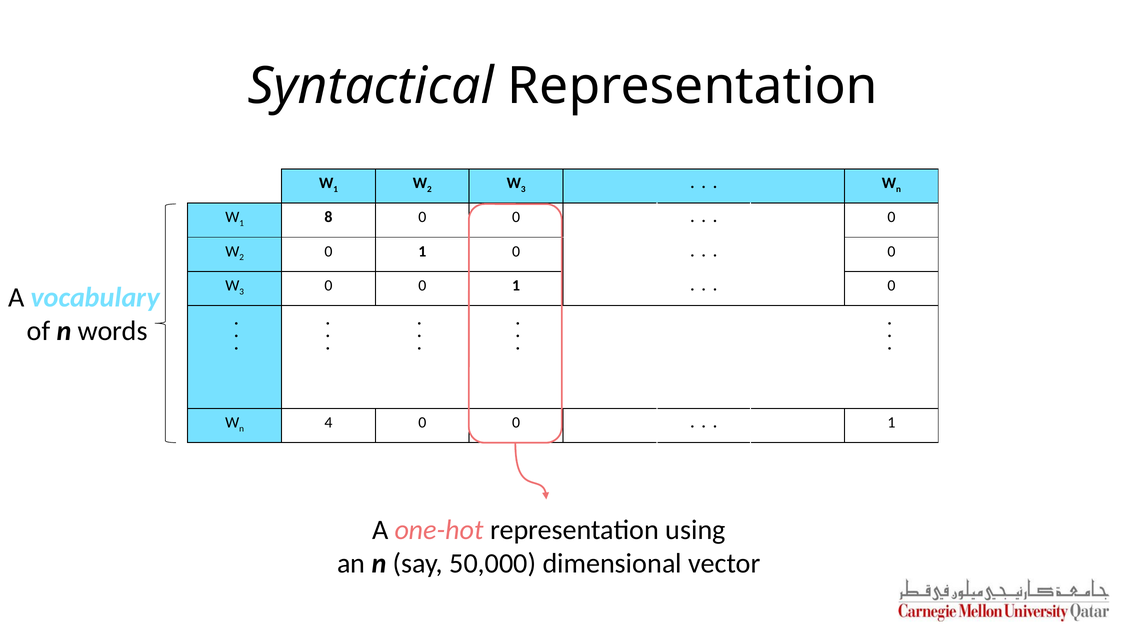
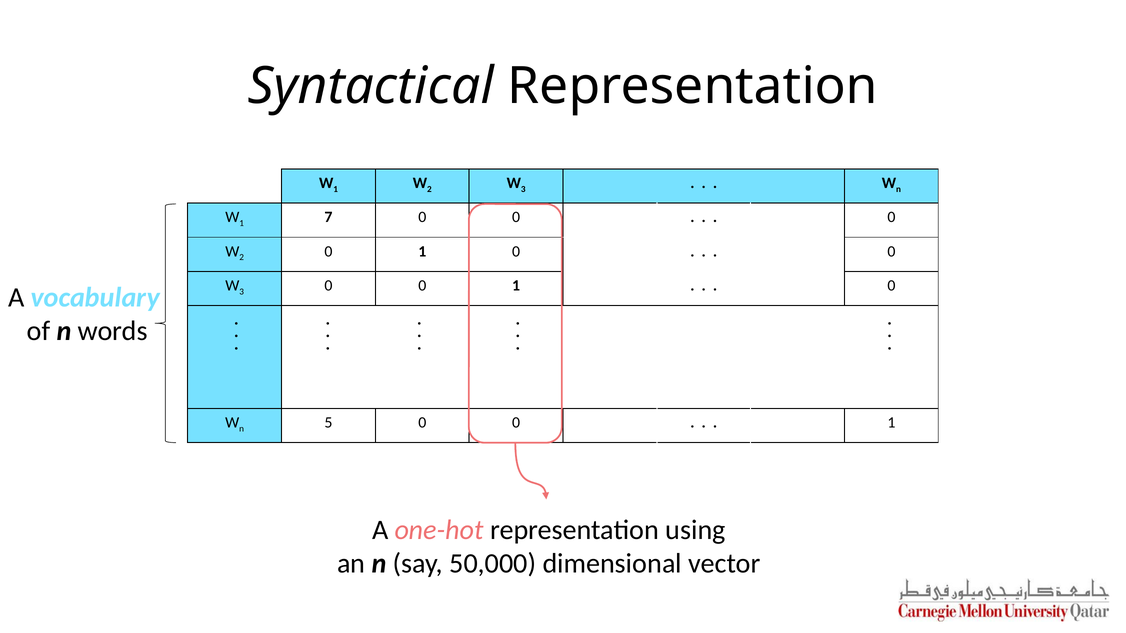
8: 8 -> 7 (328, 217)
4: 4 -> 5 (328, 423)
